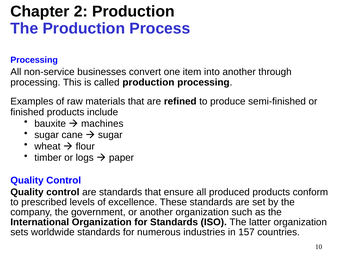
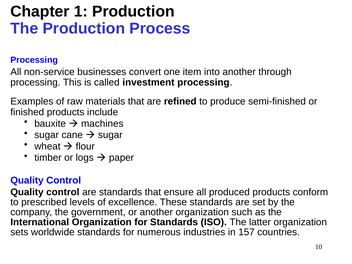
2: 2 -> 1 (81, 11)
called production: production -> investment (148, 82)
